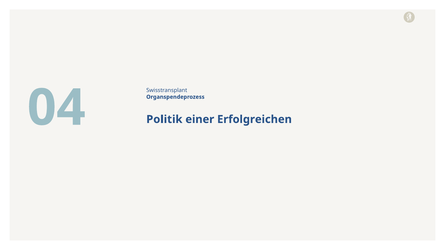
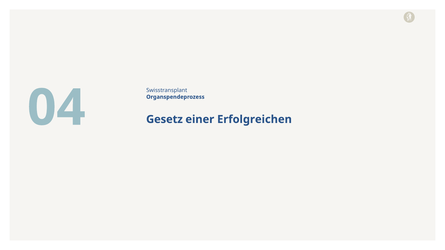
Politik: Politik -> Gesetz (164, 119)
